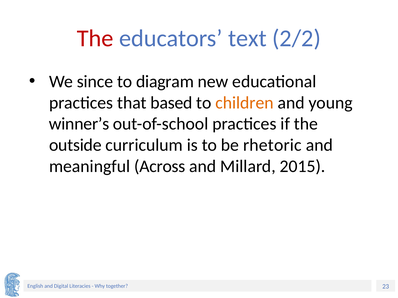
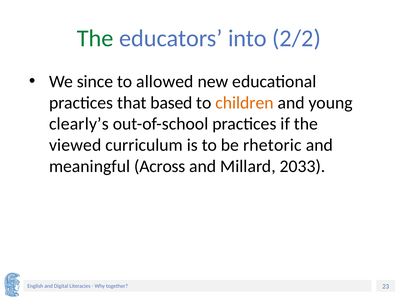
The colour: red -> green (95, 39)
text: text -> into (247, 39)
diagram: diagram -> allowed (165, 82)
winner’s: winner’s -> clearly’s (79, 124)
outside: outside -> viewed (75, 145)
2015: 2015 -> 2033 (303, 167)
